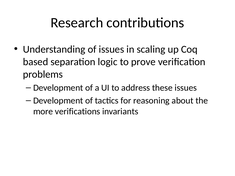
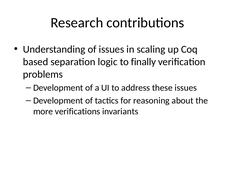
prove: prove -> finally (143, 62)
